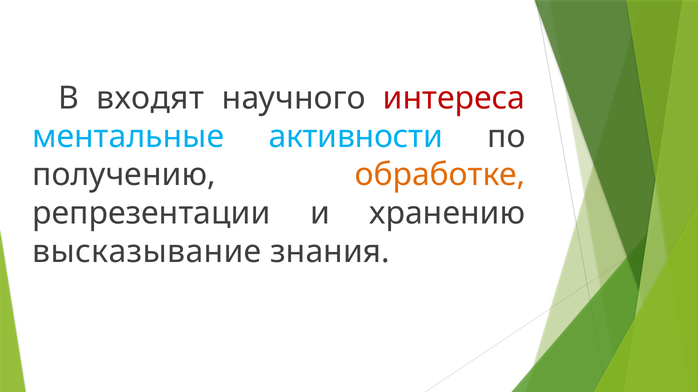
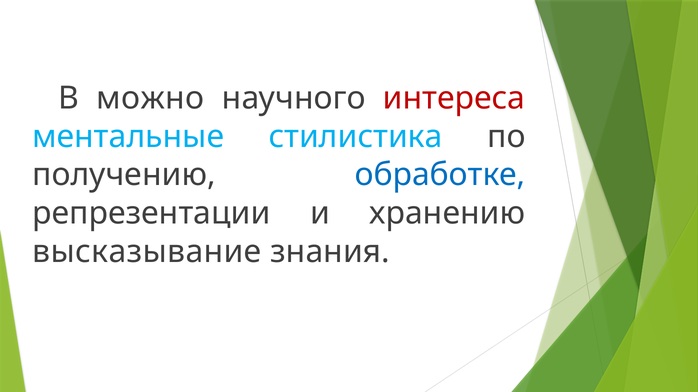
входят: входят -> можно (150, 98)
активности: активности -> стилистика (356, 137)
обработке colour: orange -> blue (440, 175)
